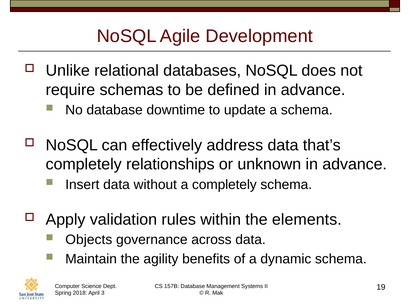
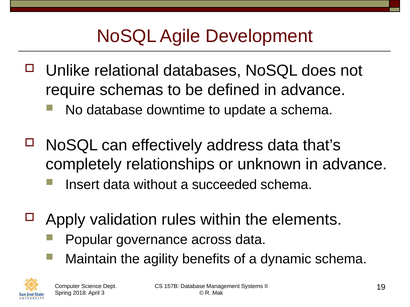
a completely: completely -> succeeded (224, 185)
Objects: Objects -> Popular (89, 240)
